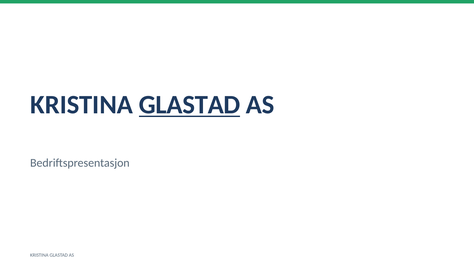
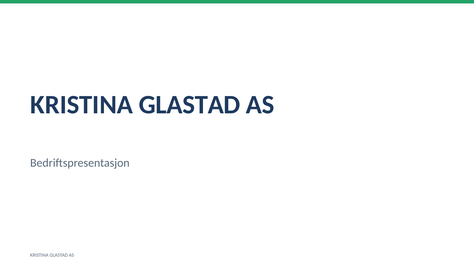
GLASTAD underline: present -> none (190, 105)
